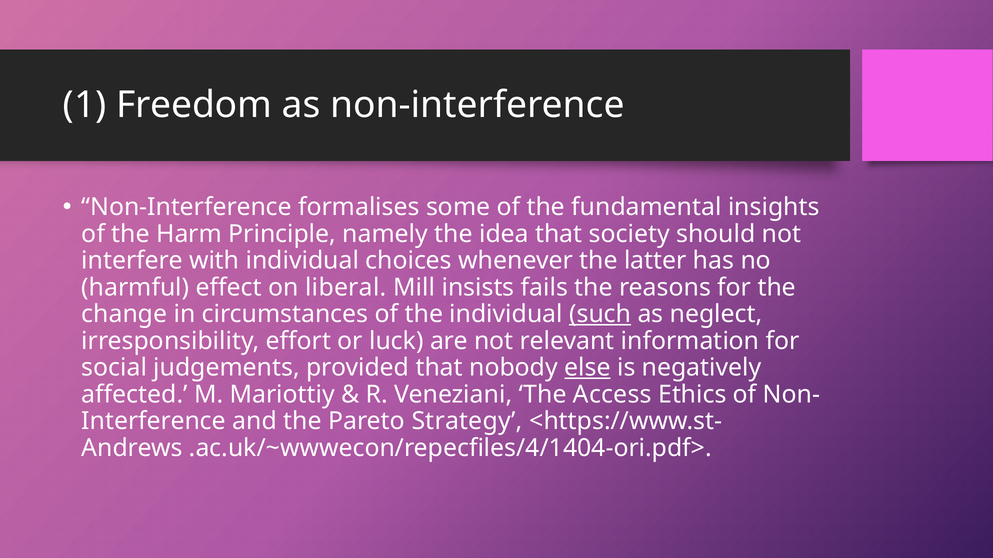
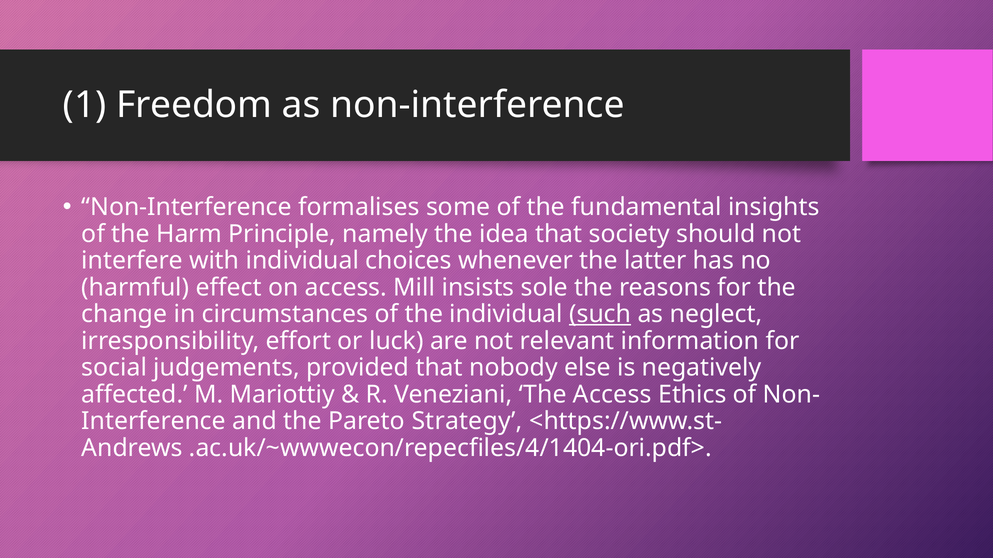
on liberal: liberal -> access (346, 288)
fails: fails -> sole (544, 288)
else underline: present -> none (588, 368)
